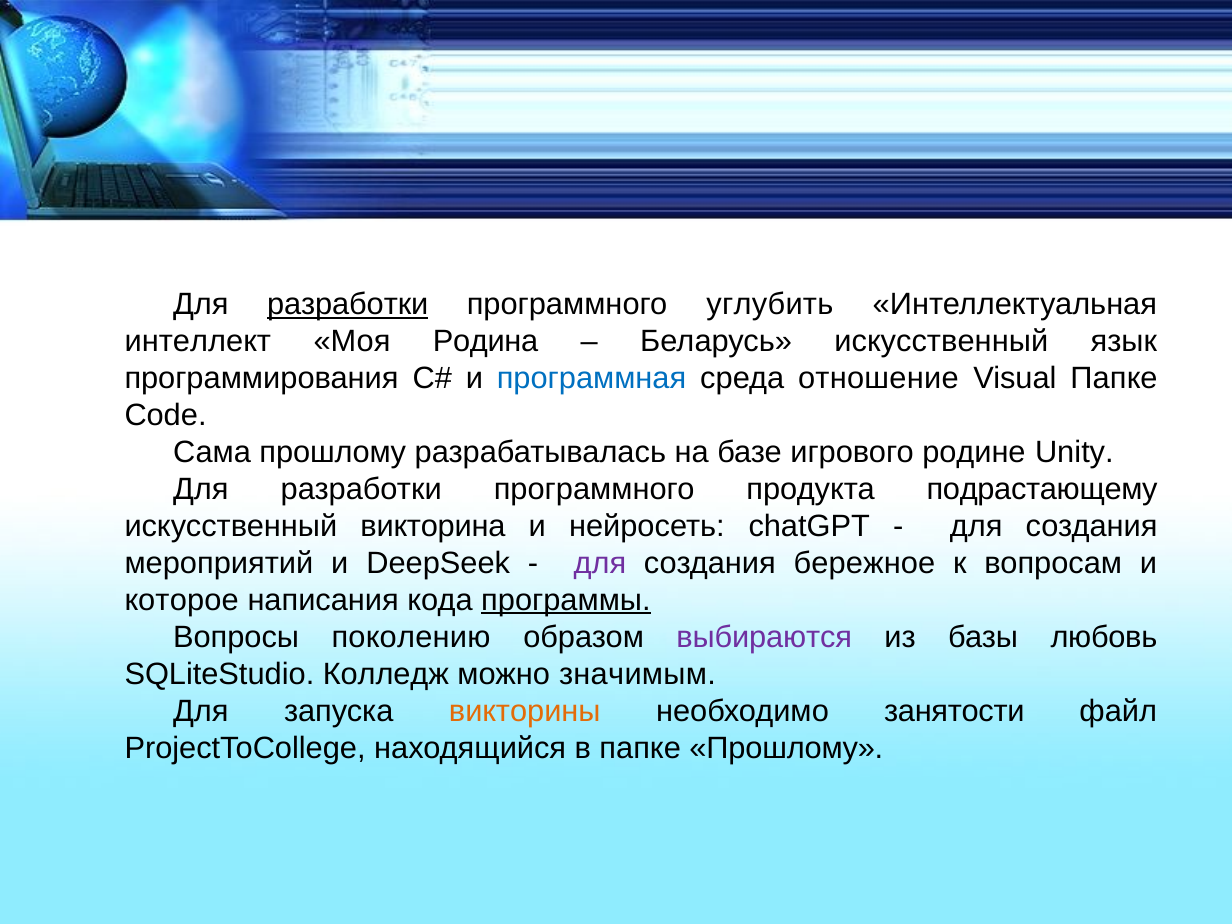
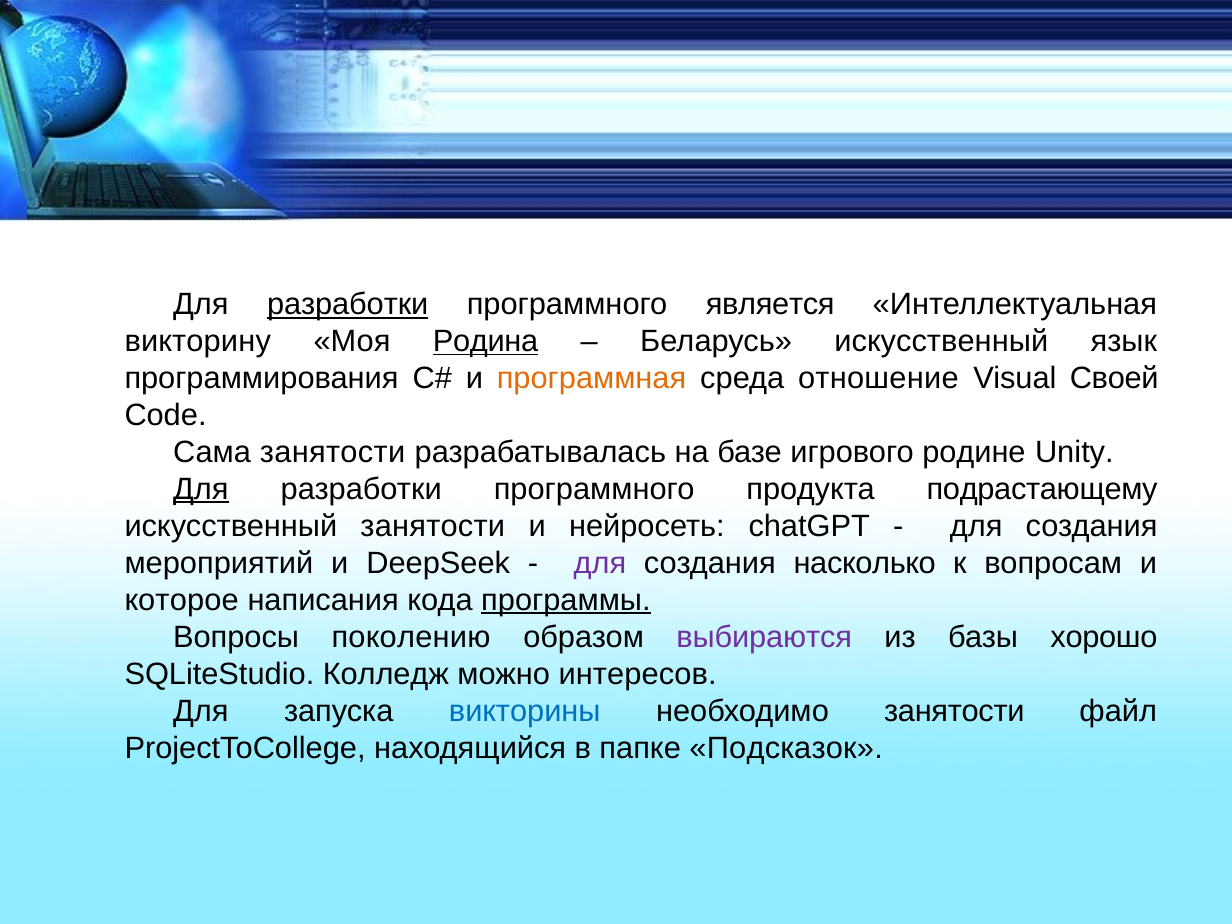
углубить: углубить -> является (770, 304)
интеллект: интеллект -> викторину (198, 341)
Родина underline: none -> present (486, 341)
программная colour: blue -> orange (592, 378)
Visual Папке: Папке -> Своей (1114, 378)
Сама прошлому: прошлому -> занятости (333, 452)
Для underline: none -> present (201, 489)
искусственный викторина: викторина -> занятости (433, 526)
бережное: бережное -> насколько (865, 563)
любовь: любовь -> хорошо (1104, 637)
значимым: значимым -> интересов (638, 674)
викторины colour: orange -> blue (525, 711)
папке Прошлому: Прошлому -> Подсказок (786, 748)
